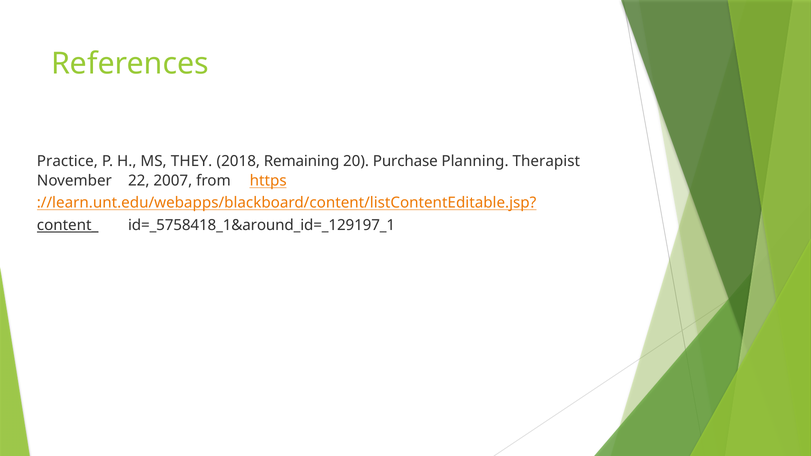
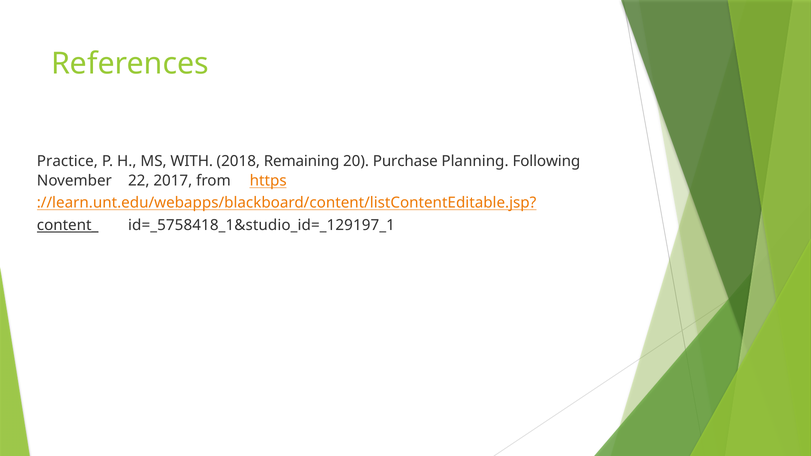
THEY: THEY -> WITH (192, 161)
Therapist: Therapist -> Following (546, 161)
2007: 2007 -> 2017 (173, 181)
id=_5758418_1&around_id=_129197_1: id=_5758418_1&around_id=_129197_1 -> id=_5758418_1&studio_id=_129197_1 (262, 225)
